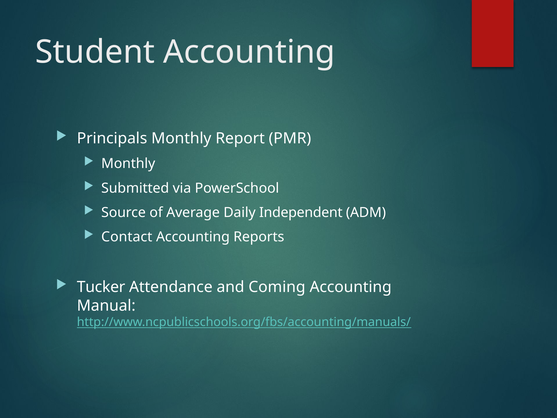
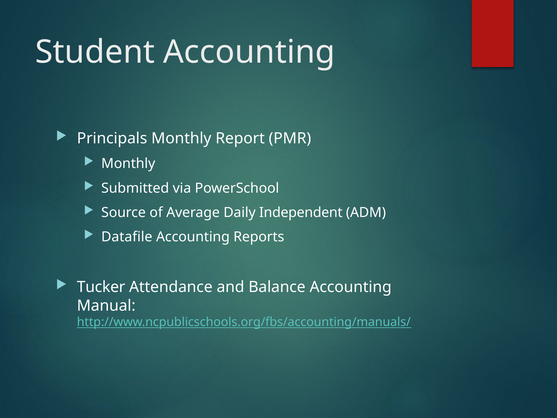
Contact: Contact -> Datafile (127, 237)
Coming: Coming -> Balance (277, 287)
